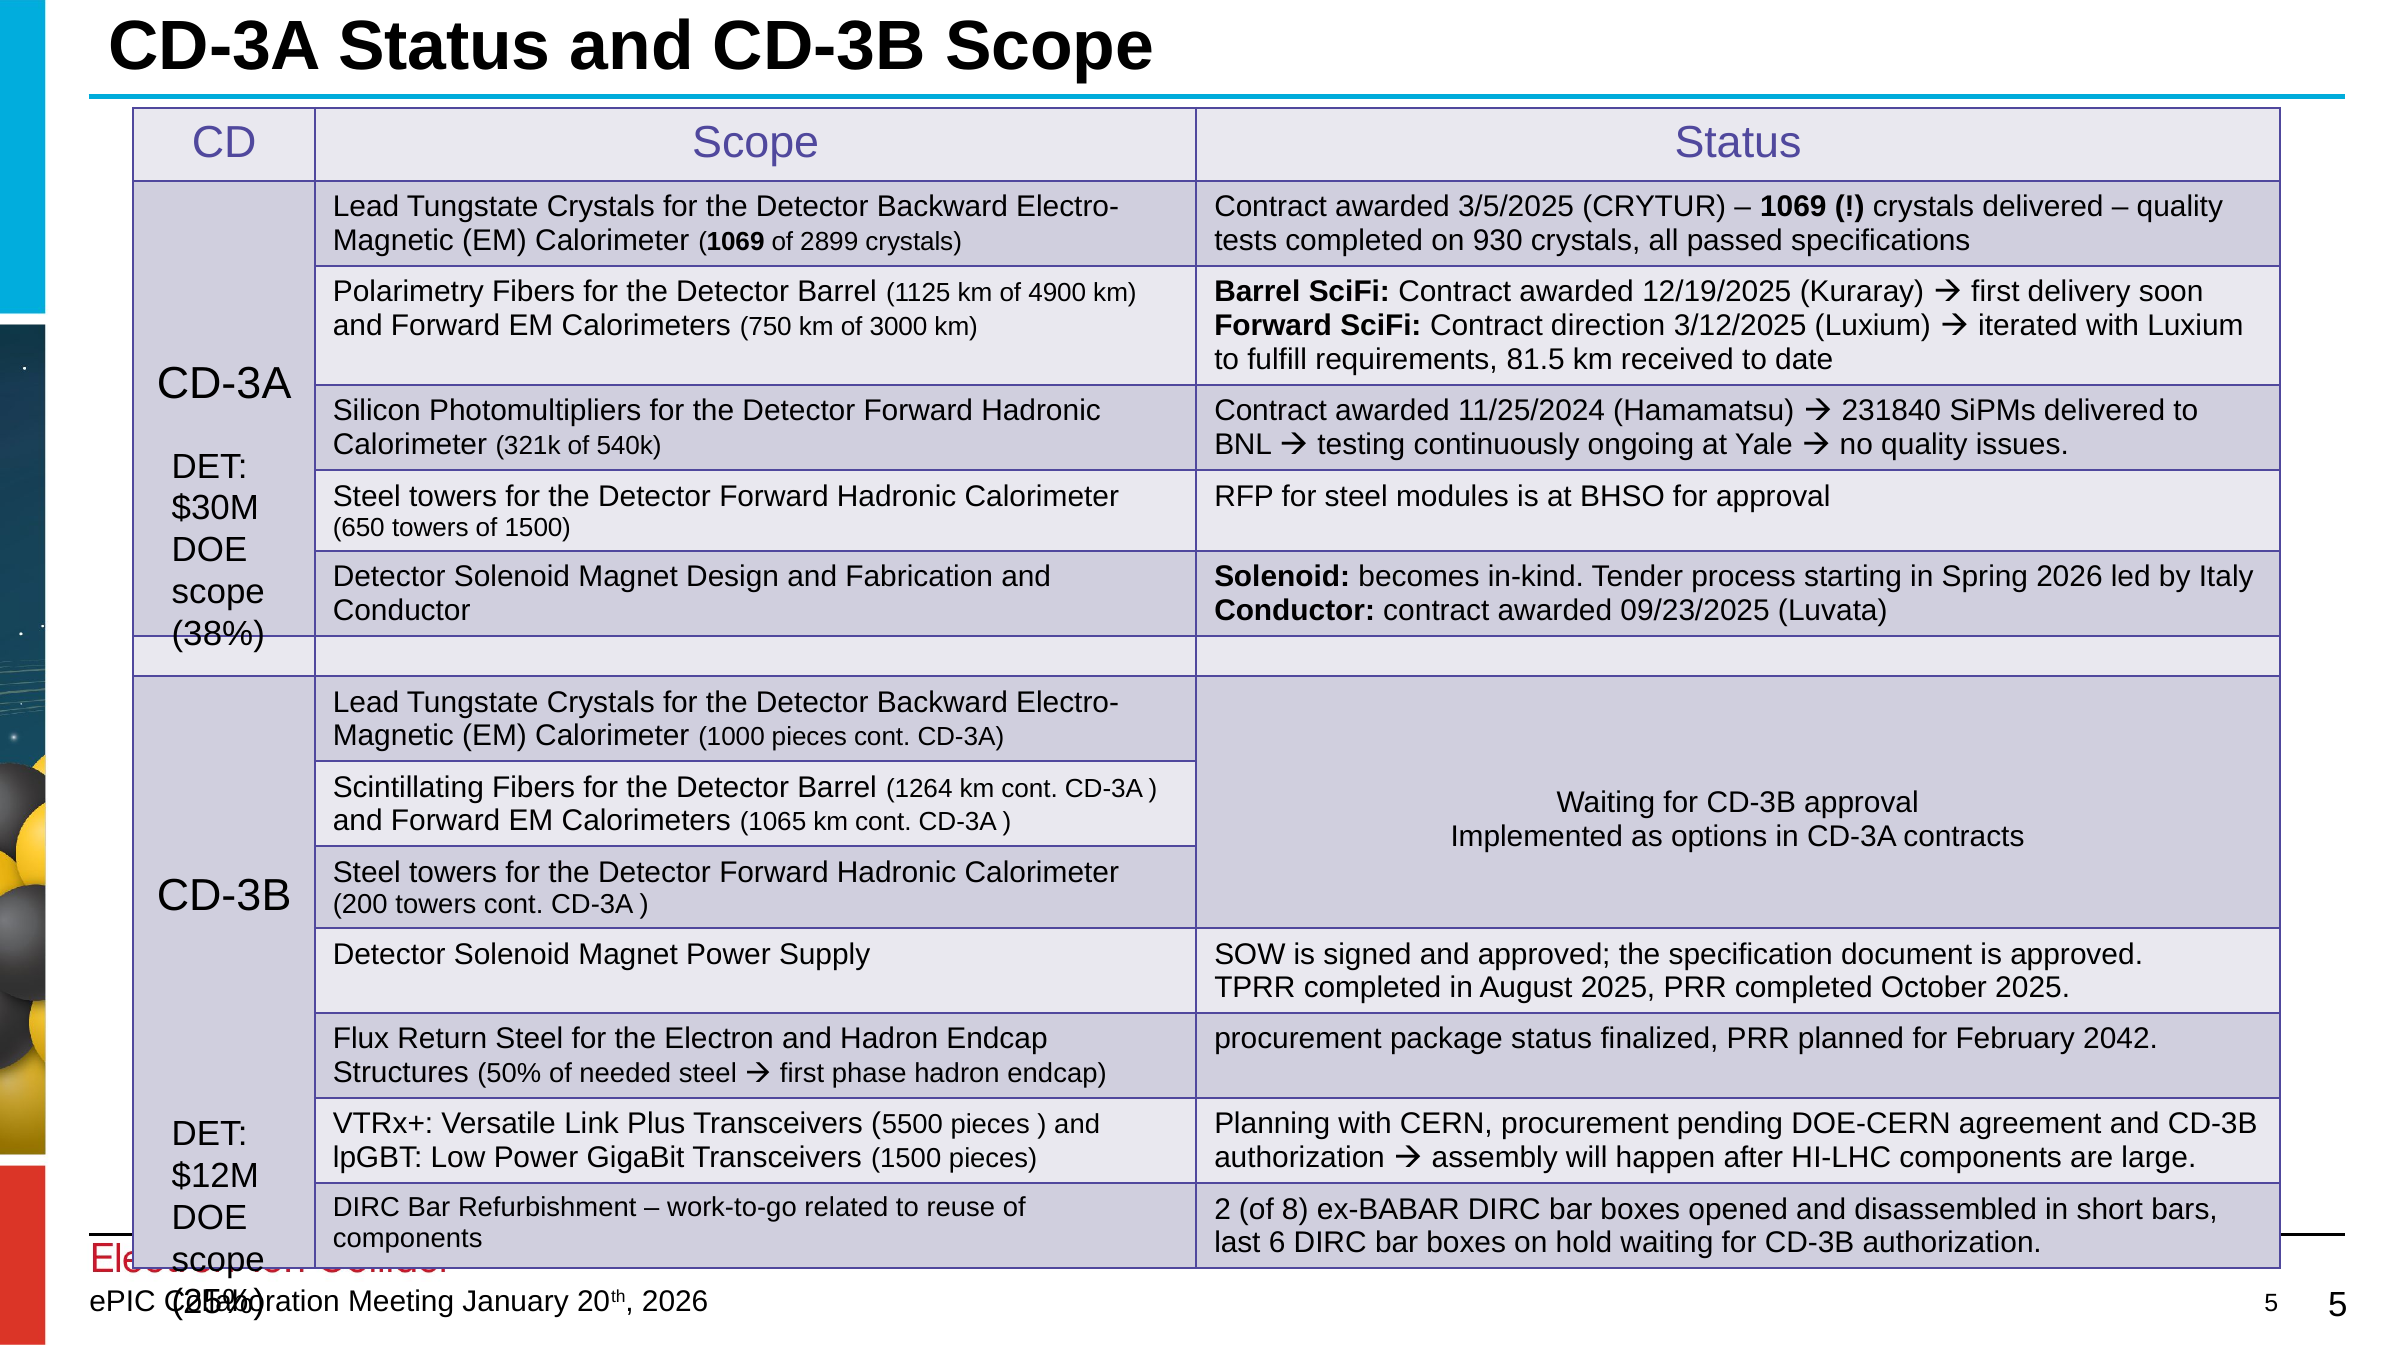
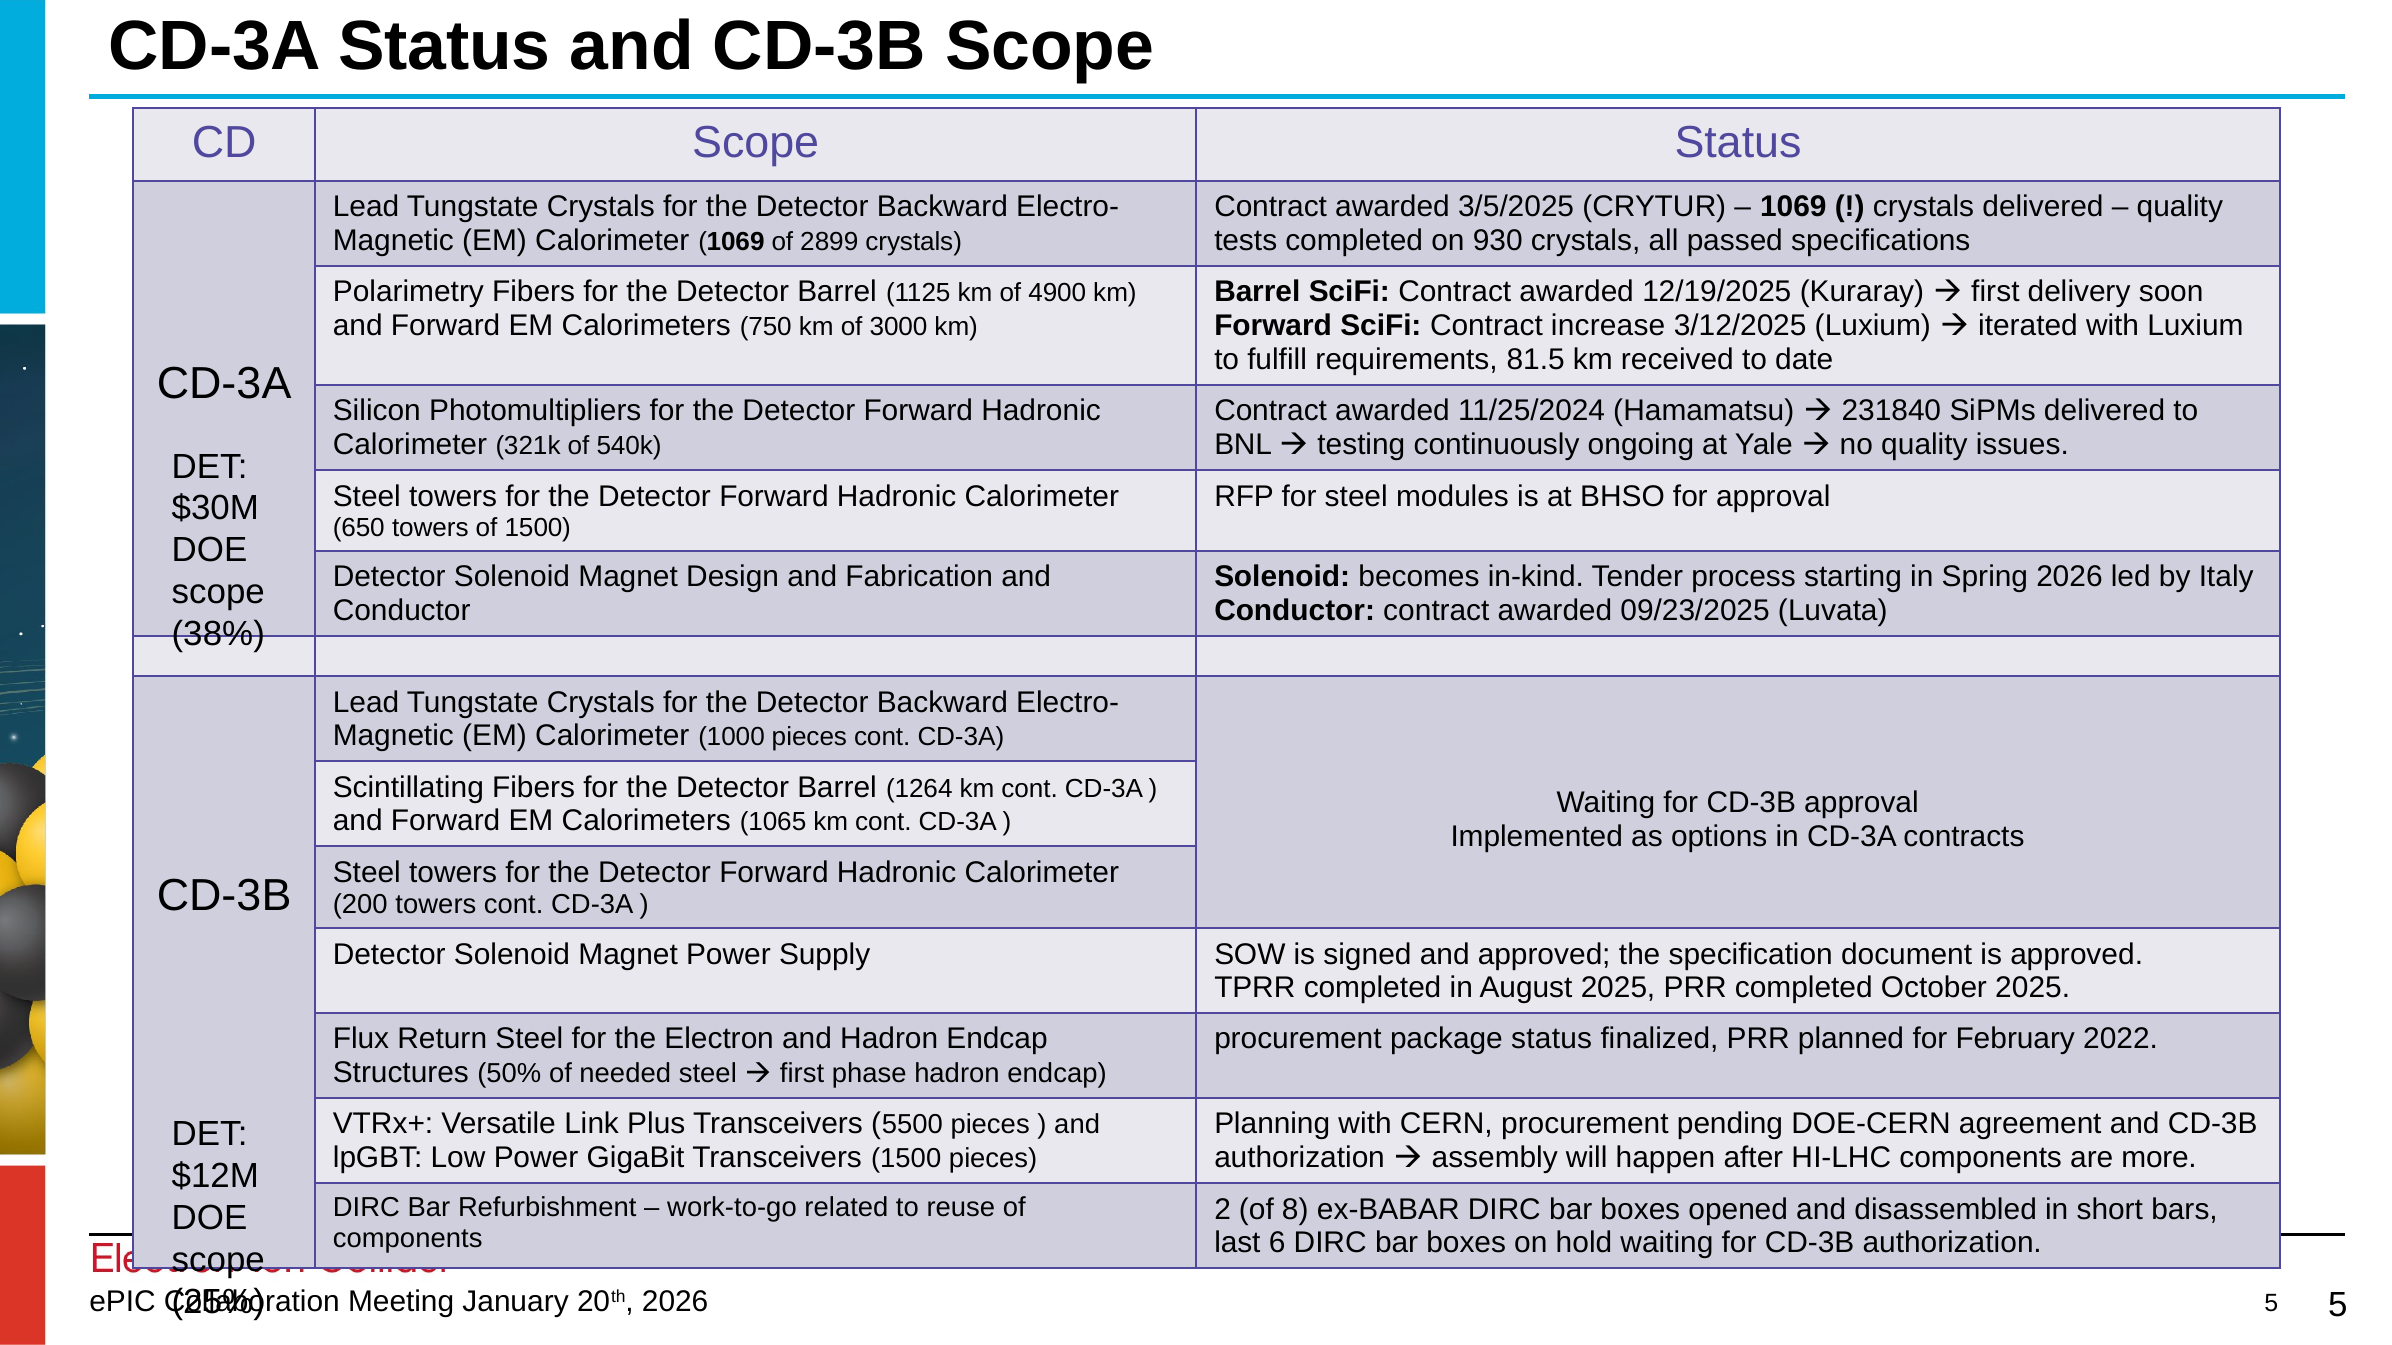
direction: direction -> increase (1608, 326)
2042: 2042 -> 2022 (2121, 1039)
large: large -> more (2159, 1158)
